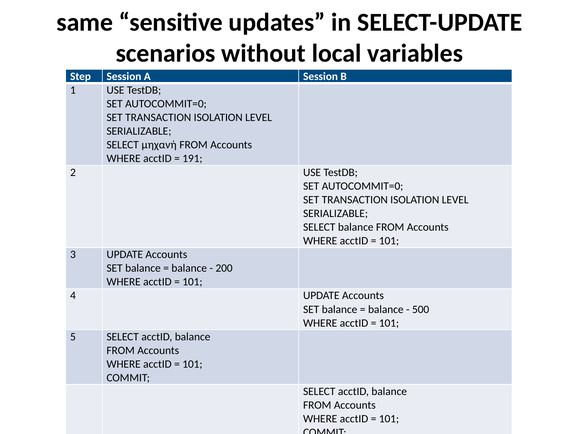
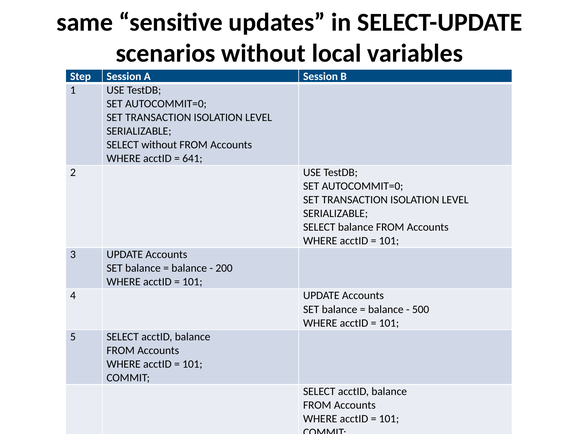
SELECT μηχανή: μηχανή -> without (159, 145)
191: 191 -> 641 (192, 158)
